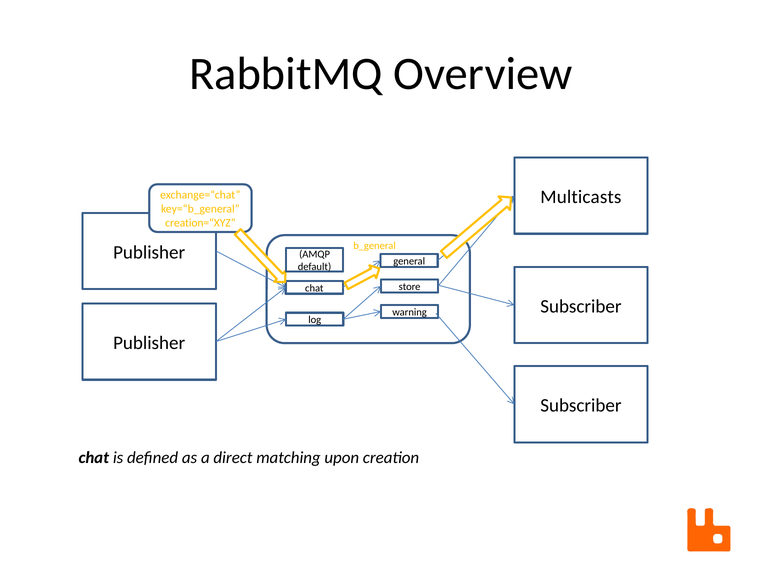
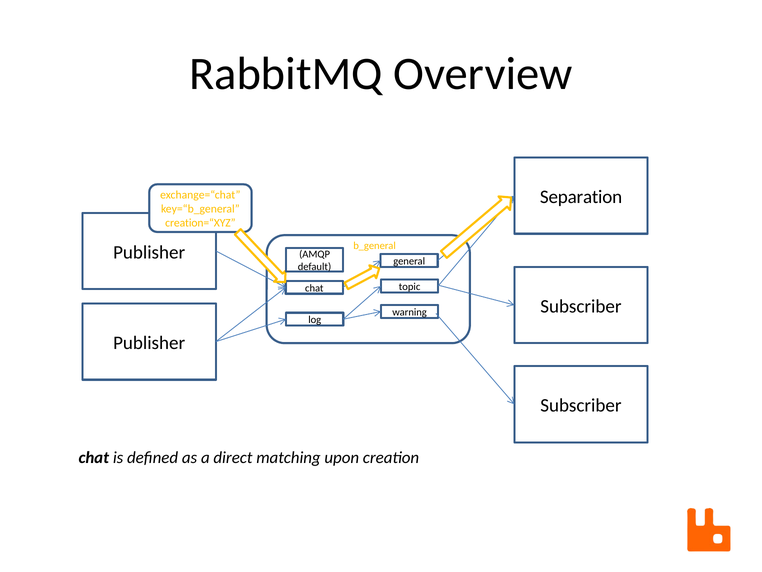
Multicasts: Multicasts -> Separation (581, 197)
store: store -> topic (410, 286)
